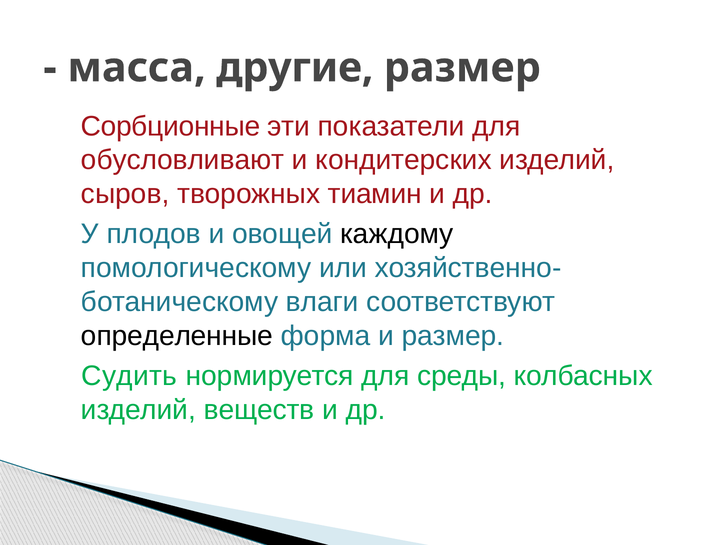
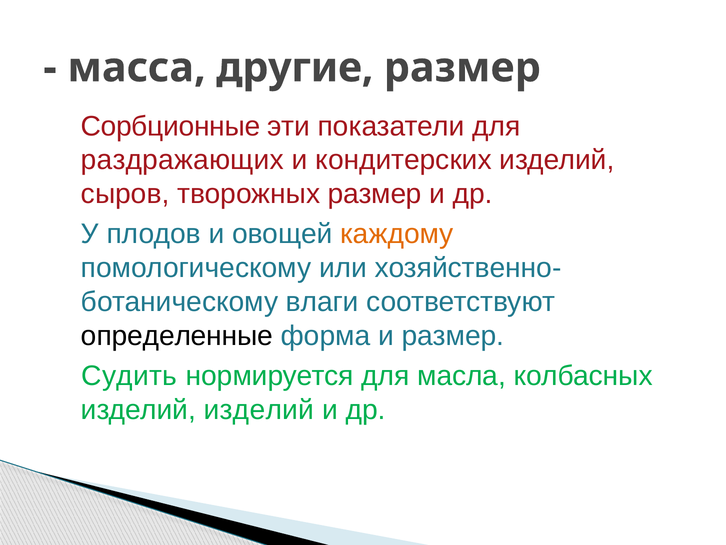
обусловливают: обусловливают -> раздражающих (182, 160)
творожных тиамин: тиамин -> размер (375, 194)
каждому colour: black -> orange (397, 234)
среды: среды -> масла (462, 376)
изделий веществ: веществ -> изделий (259, 409)
